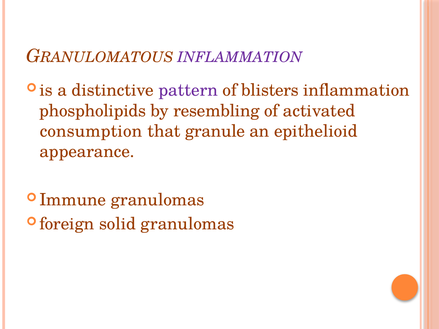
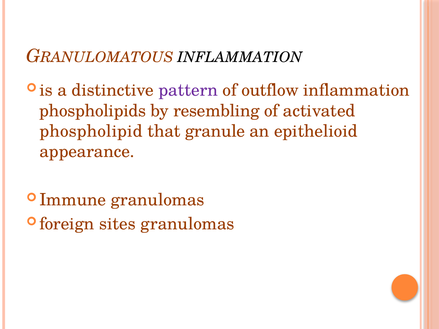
INFLAMMATION colour: purple -> black (240, 57)
blisters: blisters -> outflow (270, 90)
consumption: consumption -> phospholipid (91, 131)
solid: solid -> sites (117, 224)
